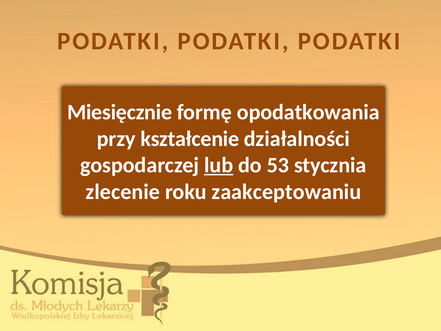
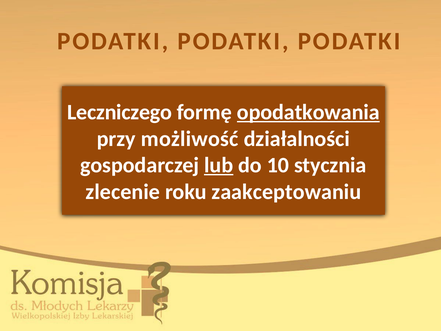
Miesięcznie: Miesięcznie -> Leczniczego (120, 112)
opodatkowania underline: none -> present (308, 112)
kształcenie: kształcenie -> możliwość (190, 139)
53: 53 -> 10 (278, 165)
